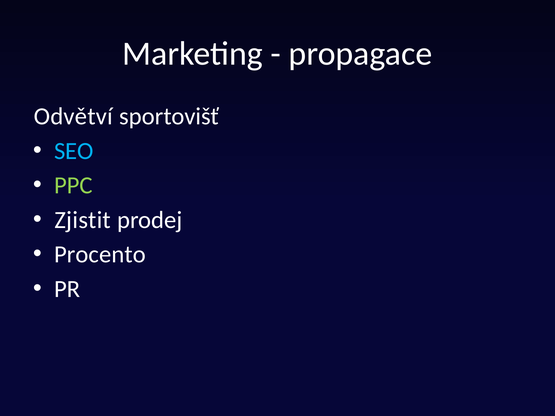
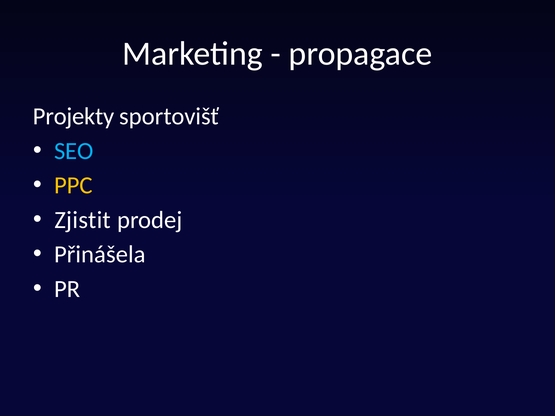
Odvětví: Odvětví -> Projekty (74, 116)
PPC colour: light green -> yellow (73, 186)
Procento: Procento -> Přinášela (100, 255)
